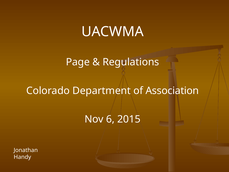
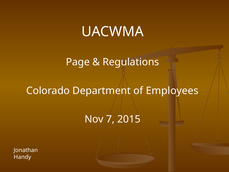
Association: Association -> Employees (172, 91)
6: 6 -> 7 (110, 119)
